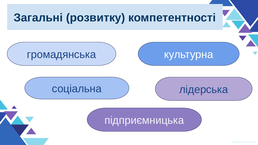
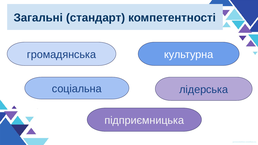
розвитку: розвитку -> стандарт (96, 18)
